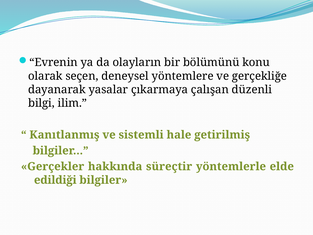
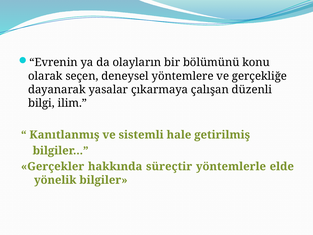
edildiği: edildiği -> yönelik (55, 180)
